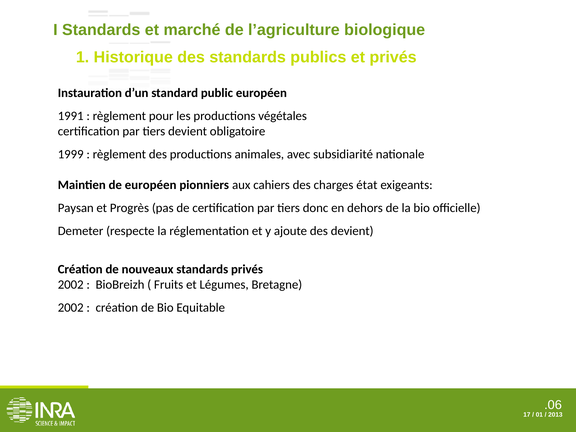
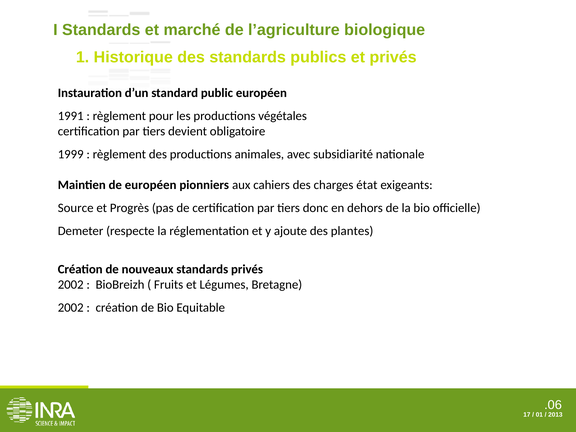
Paysan: Paysan -> Source (76, 208)
des devient: devient -> plantes (352, 231)
